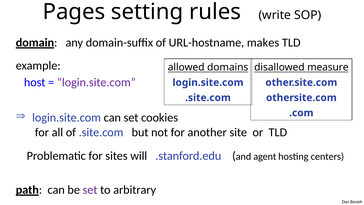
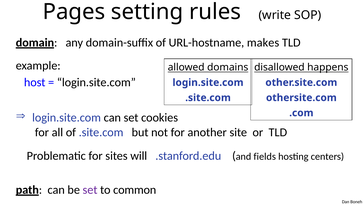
measure: measure -> happens (328, 67)
login.site.com colour: purple -> black (96, 82)
agent: agent -> fields (265, 156)
arbitrary: arbitrary -> common (135, 190)
